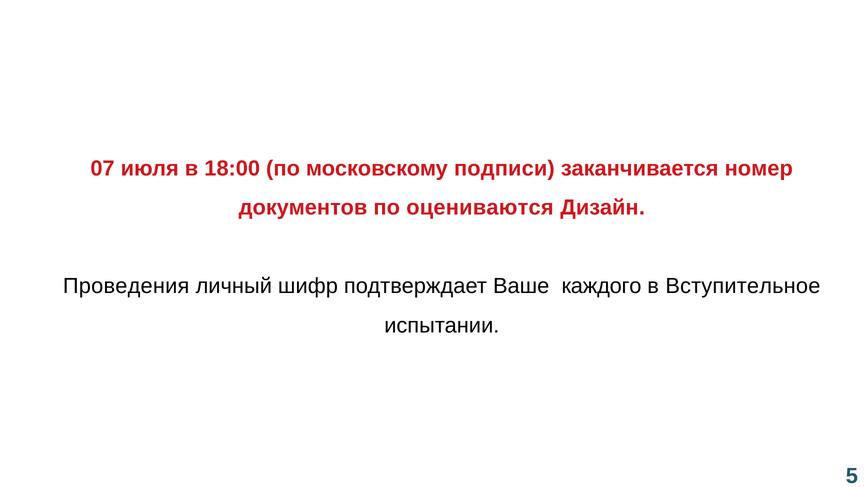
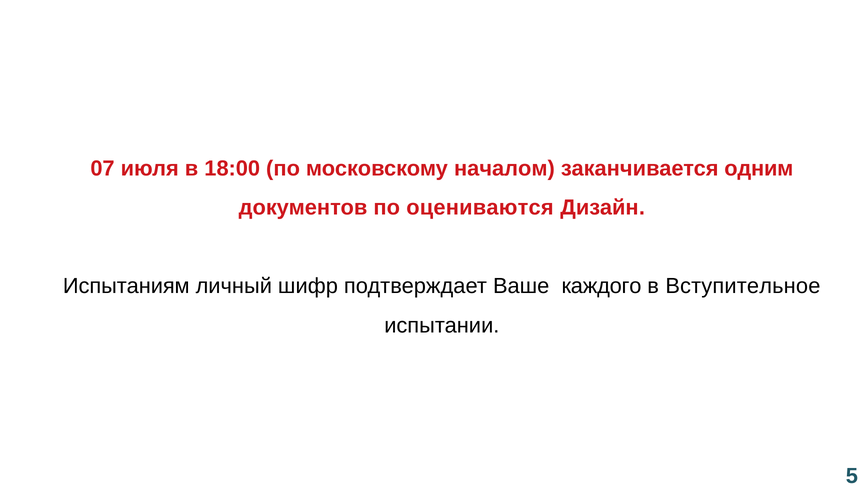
подписи: подписи -> началом (504, 168)
номер: номер -> одним (759, 168)
Проведения: Проведения -> Испытаниям (126, 286)
